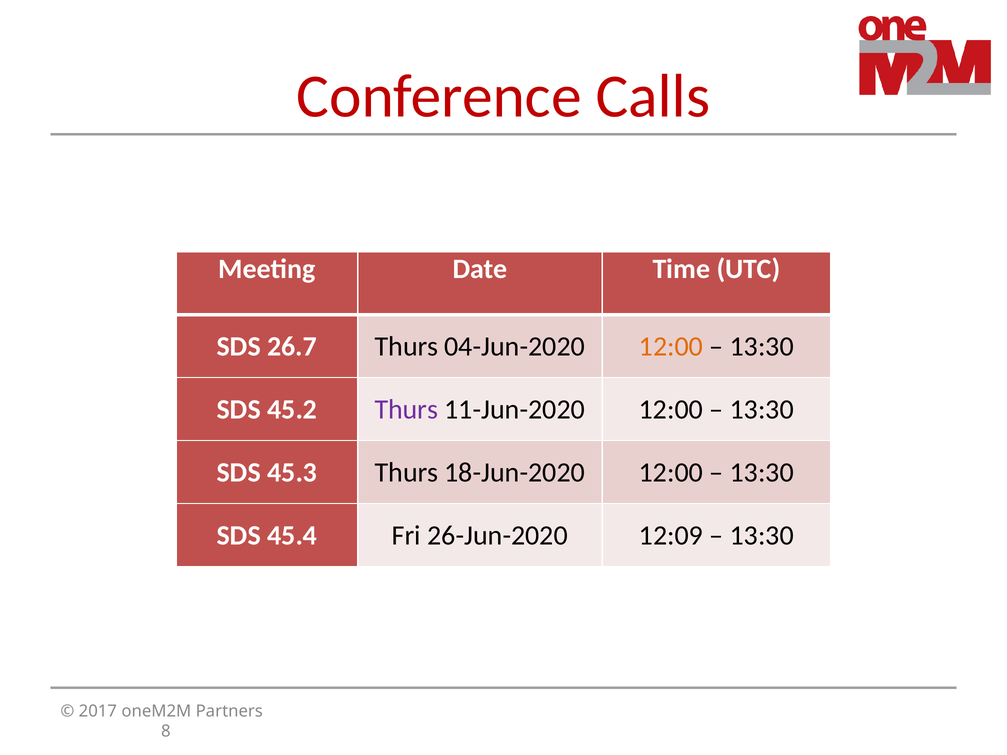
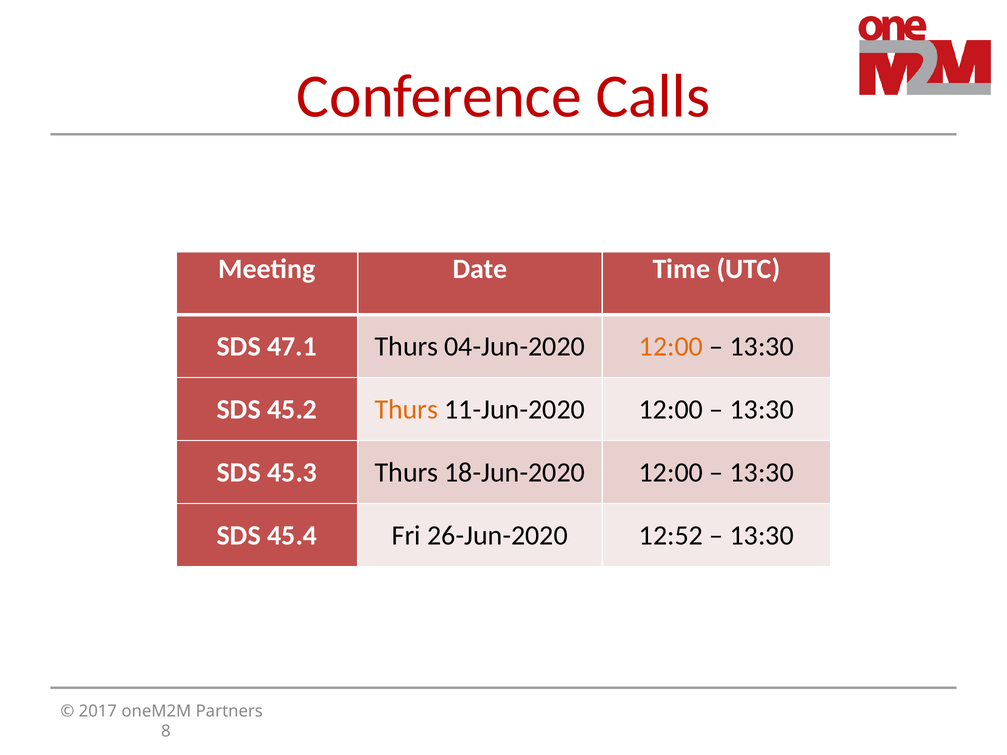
26.7: 26.7 -> 47.1 (292, 347)
Thurs colour: purple -> orange (406, 410)
12:09: 12:09 -> 12:52 (671, 536)
